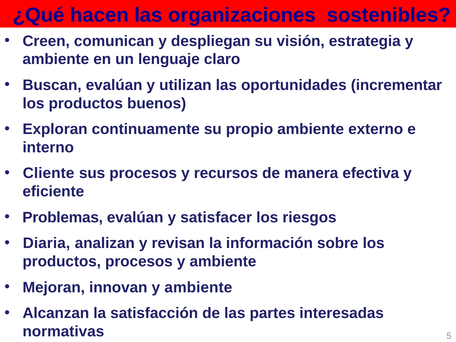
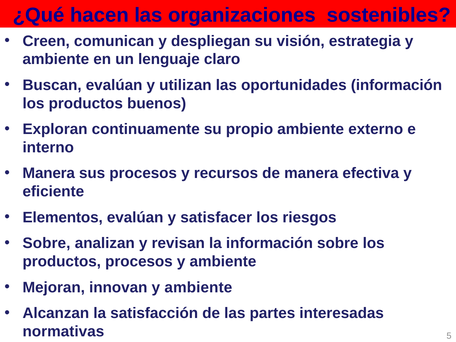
oportunidades incrementar: incrementar -> información (396, 85)
Cliente: Cliente -> Manera (49, 173)
Problemas: Problemas -> Elementos (63, 217)
Diaria: Diaria -> Sobre (46, 243)
